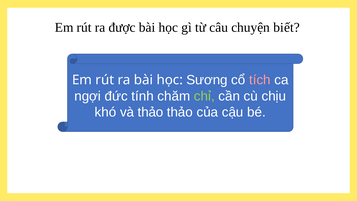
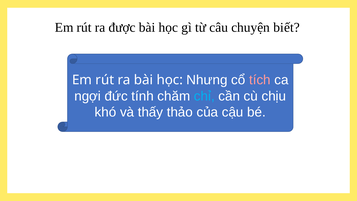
Sương: Sương -> Nhưng (207, 80)
chỉ colour: light green -> light blue (204, 96)
và thảo: thảo -> thấy (150, 112)
